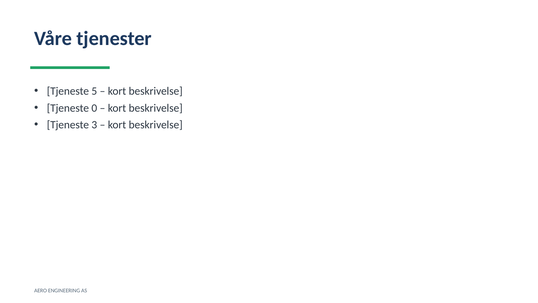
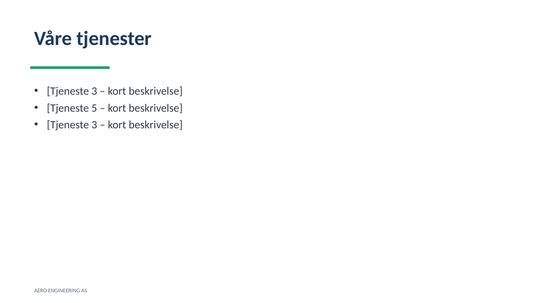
5: 5 -> 3 (94, 91)
0: 0 -> 5 (94, 108)
